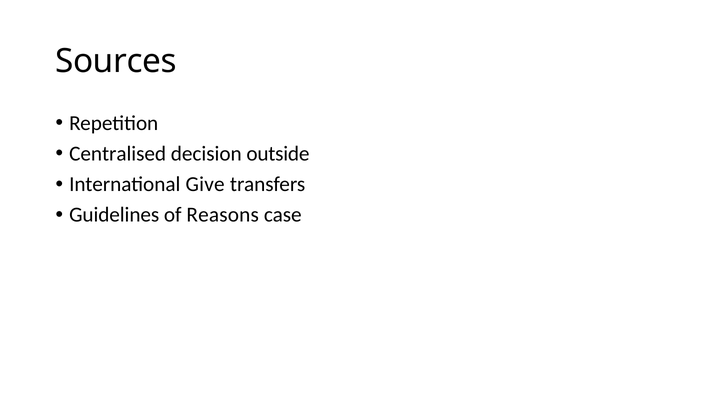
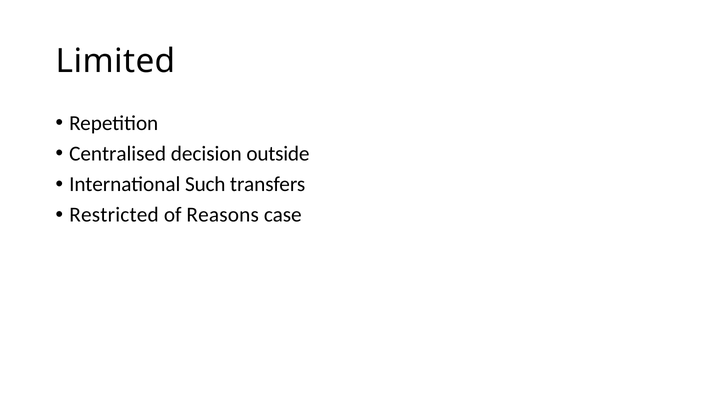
Sources: Sources -> Limited (116, 61)
Give: Give -> Such (205, 184)
Guidelines: Guidelines -> Restricted (114, 215)
